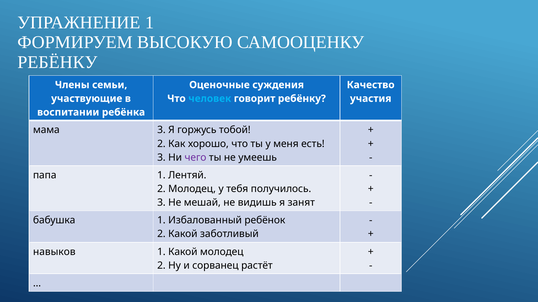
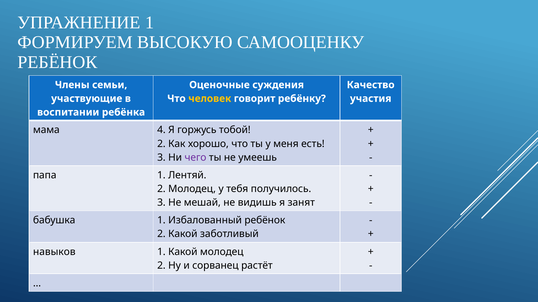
РЕБЁНКУ: РЕБЁНКУ -> РЕБЁНОК (57, 62)
человек colour: light blue -> yellow (210, 99)
мама 3: 3 -> 4 (161, 130)
